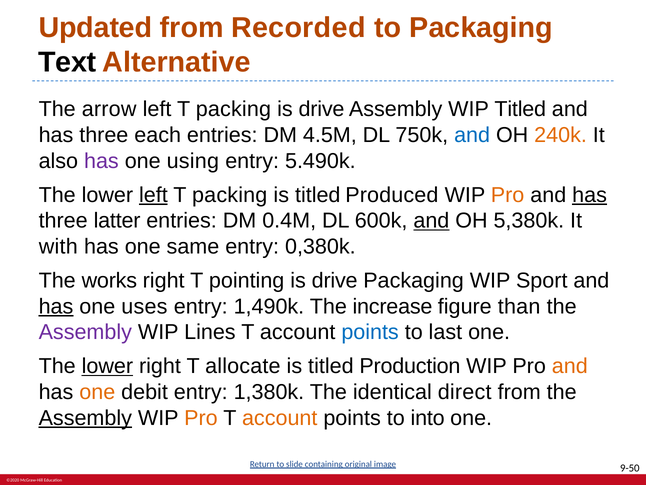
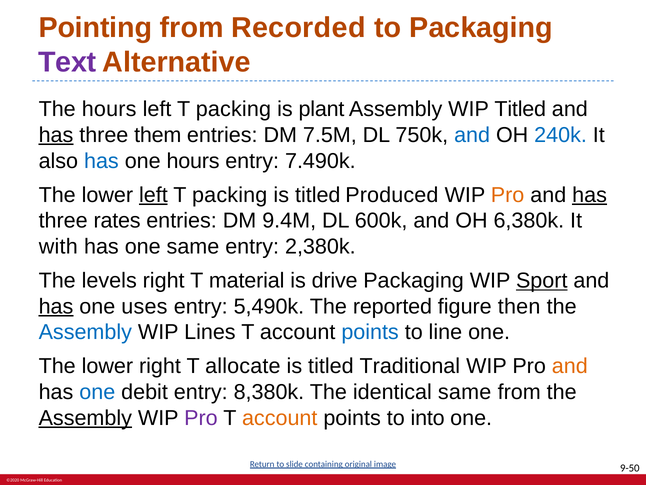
Updated: Updated -> Pointing (95, 28)
Text colour: black -> purple (67, 62)
The arrow: arrow -> hours (109, 109)
drive: drive -> plant (322, 109)
has underline: none -> present (56, 135)
each: each -> them (158, 135)
4.5M: 4.5M -> 7.5M (330, 135)
240k colour: orange -> blue (561, 135)
has colour: purple -> blue (101, 161)
one using: using -> hours (193, 161)
5.490k: 5.490k -> 7.490k (320, 161)
latter: latter -> rates (117, 221)
0.4M: 0.4M -> 9.4M (289, 221)
and underline: present -> none (431, 221)
5,380k: 5,380k -> 6,380k (529, 221)
0,380k: 0,380k -> 2,380k (320, 246)
works: works -> levels (109, 280)
pointing: pointing -> material (247, 280)
Sport underline: none -> present (542, 280)
1,490k: 1,490k -> 5,490k (269, 306)
increase: increase -> reported (392, 306)
than: than -> then (519, 306)
Assembly colour: purple -> blue (85, 332)
last: last -> line (445, 332)
lower underline: present -> none (107, 366)
Production: Production -> Traditional (410, 366)
one colour: orange -> blue (97, 392)
1,380k: 1,380k -> 8,380k (269, 392)
identical direct: direct -> same (465, 392)
Pro colour: orange -> purple (201, 418)
